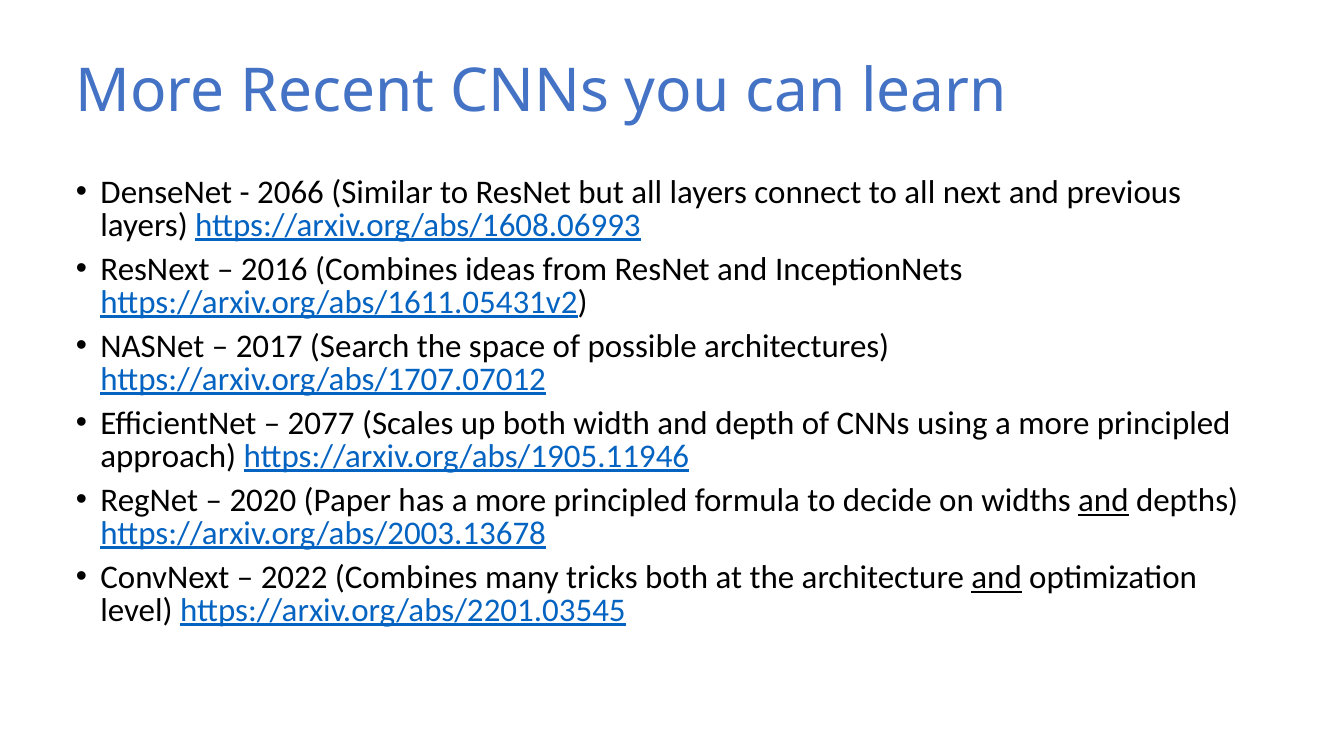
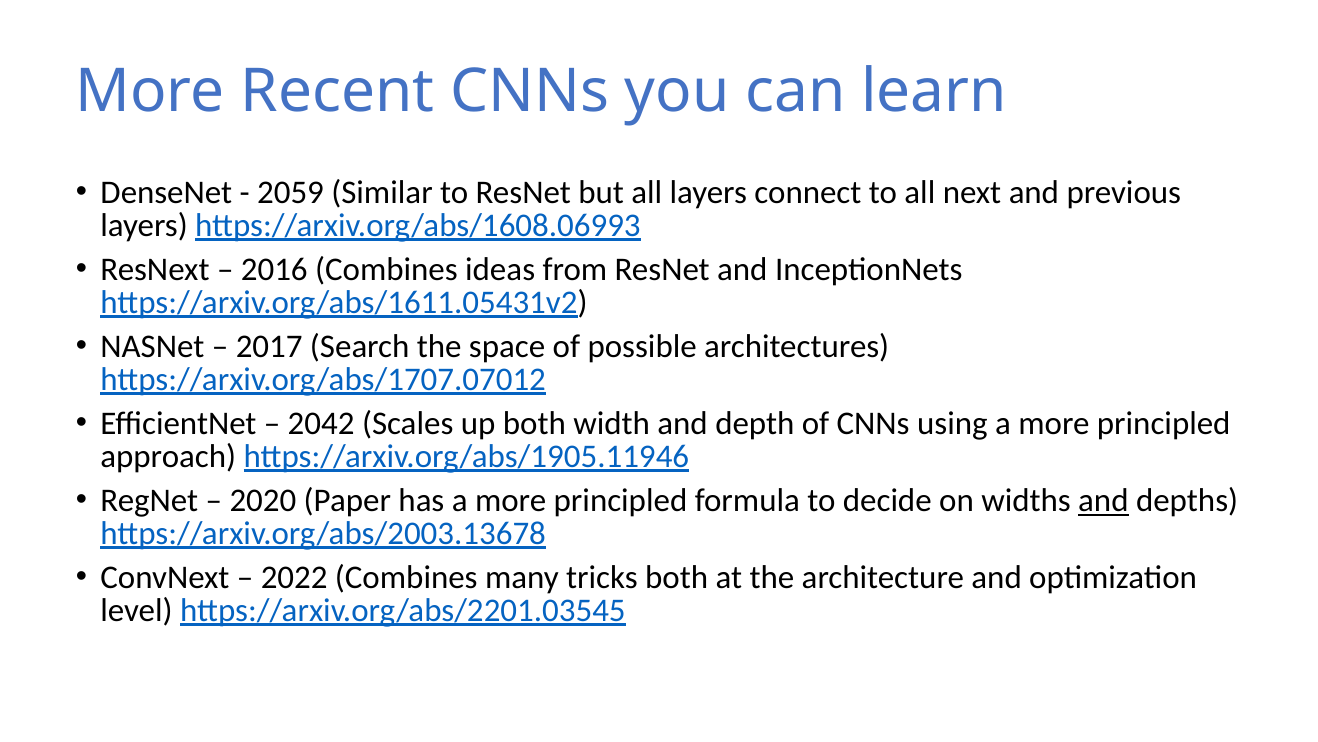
2066: 2066 -> 2059 (291, 193)
2077: 2077 -> 2042 (321, 423)
and underline: present -> none (997, 577)
